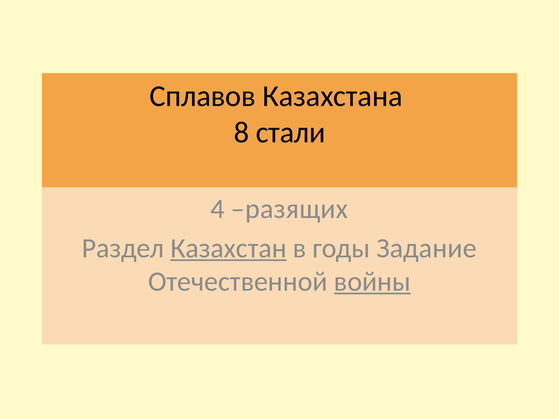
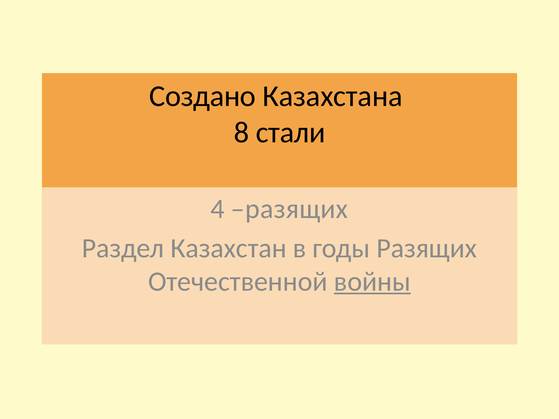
Сплавов: Сплавов -> Создано (203, 96)
Казахстан underline: present -> none (229, 248)
годы Задание: Задание -> Разящих (427, 248)
